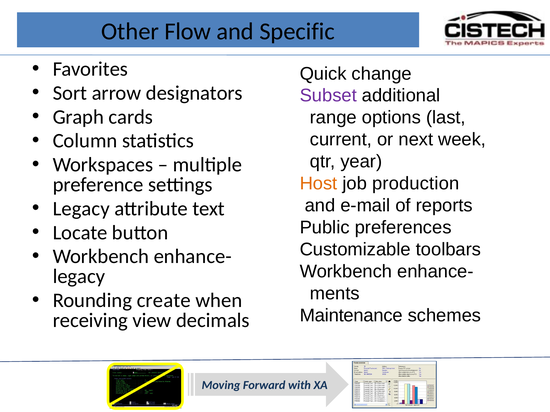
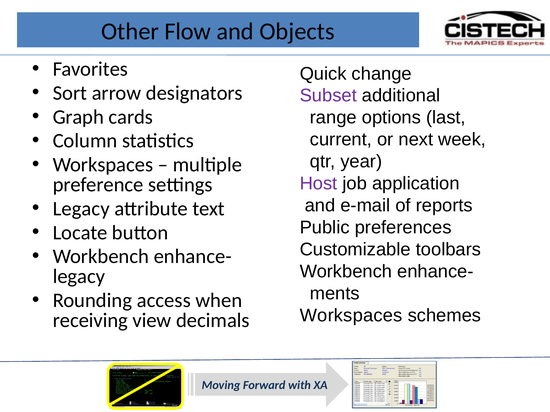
Specific: Specific -> Objects (297, 32)
Host colour: orange -> purple (319, 184)
production: production -> application (416, 184)
create: create -> access (164, 301)
Maintenance: Maintenance -> Workspaces (351, 316)
